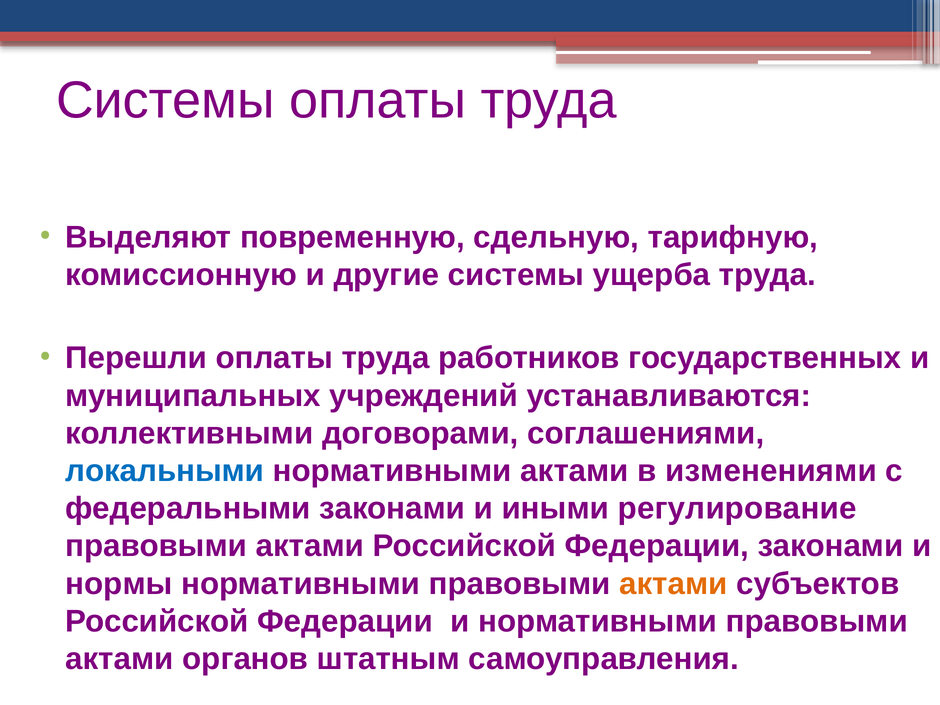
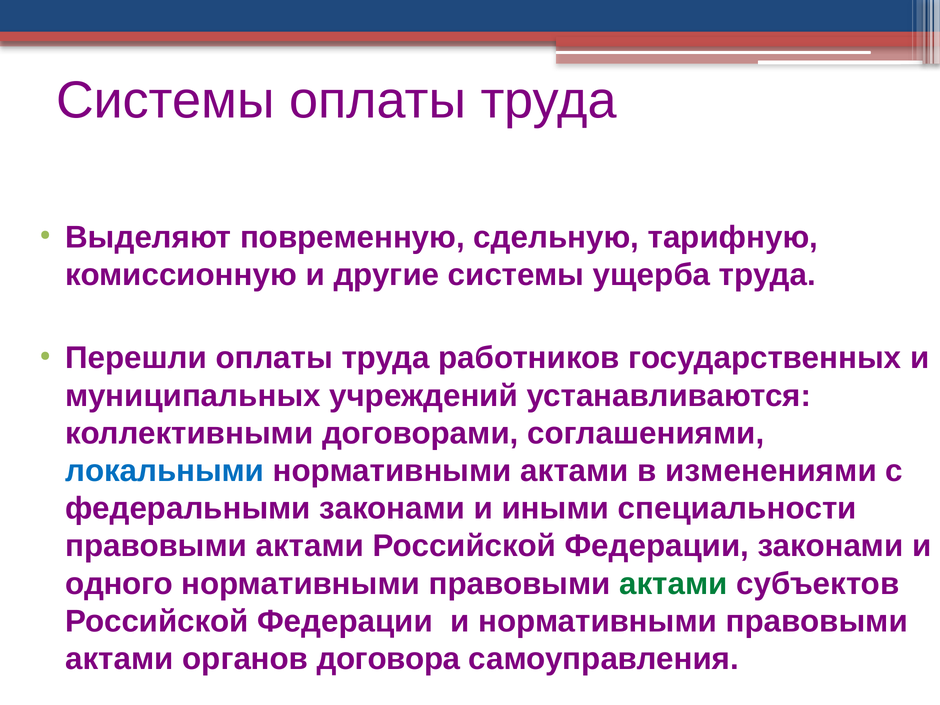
регулирование: регулирование -> специальности (737, 509)
нормы: нормы -> одного (119, 584)
актами colour: orange -> green (673, 584)
штатным: штатным -> договора (388, 659)
